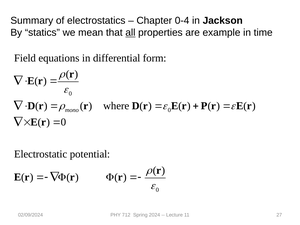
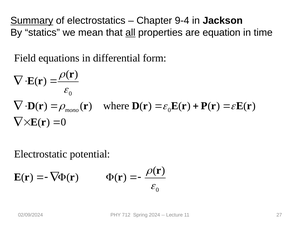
Summary underline: none -> present (32, 21)
0-4: 0-4 -> 9-4 (182, 21)
example: example -> equation (222, 33)
